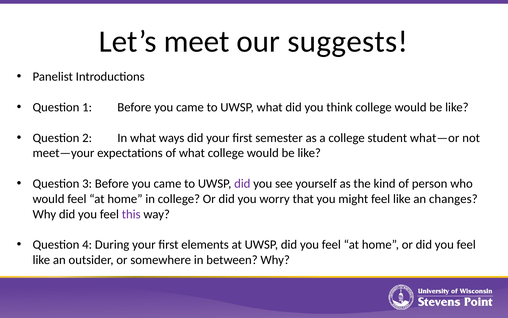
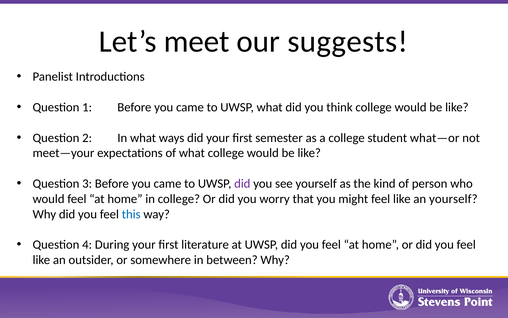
an changes: changes -> yourself (453, 199)
this colour: purple -> blue (131, 214)
elements: elements -> literature (205, 244)
